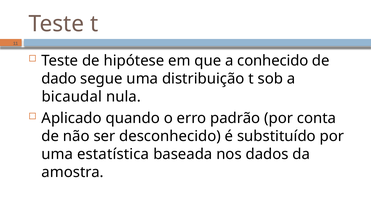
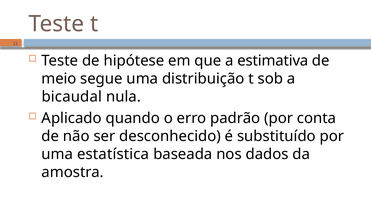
conhecido: conhecido -> estimativa (273, 61)
dado: dado -> meio (59, 79)
